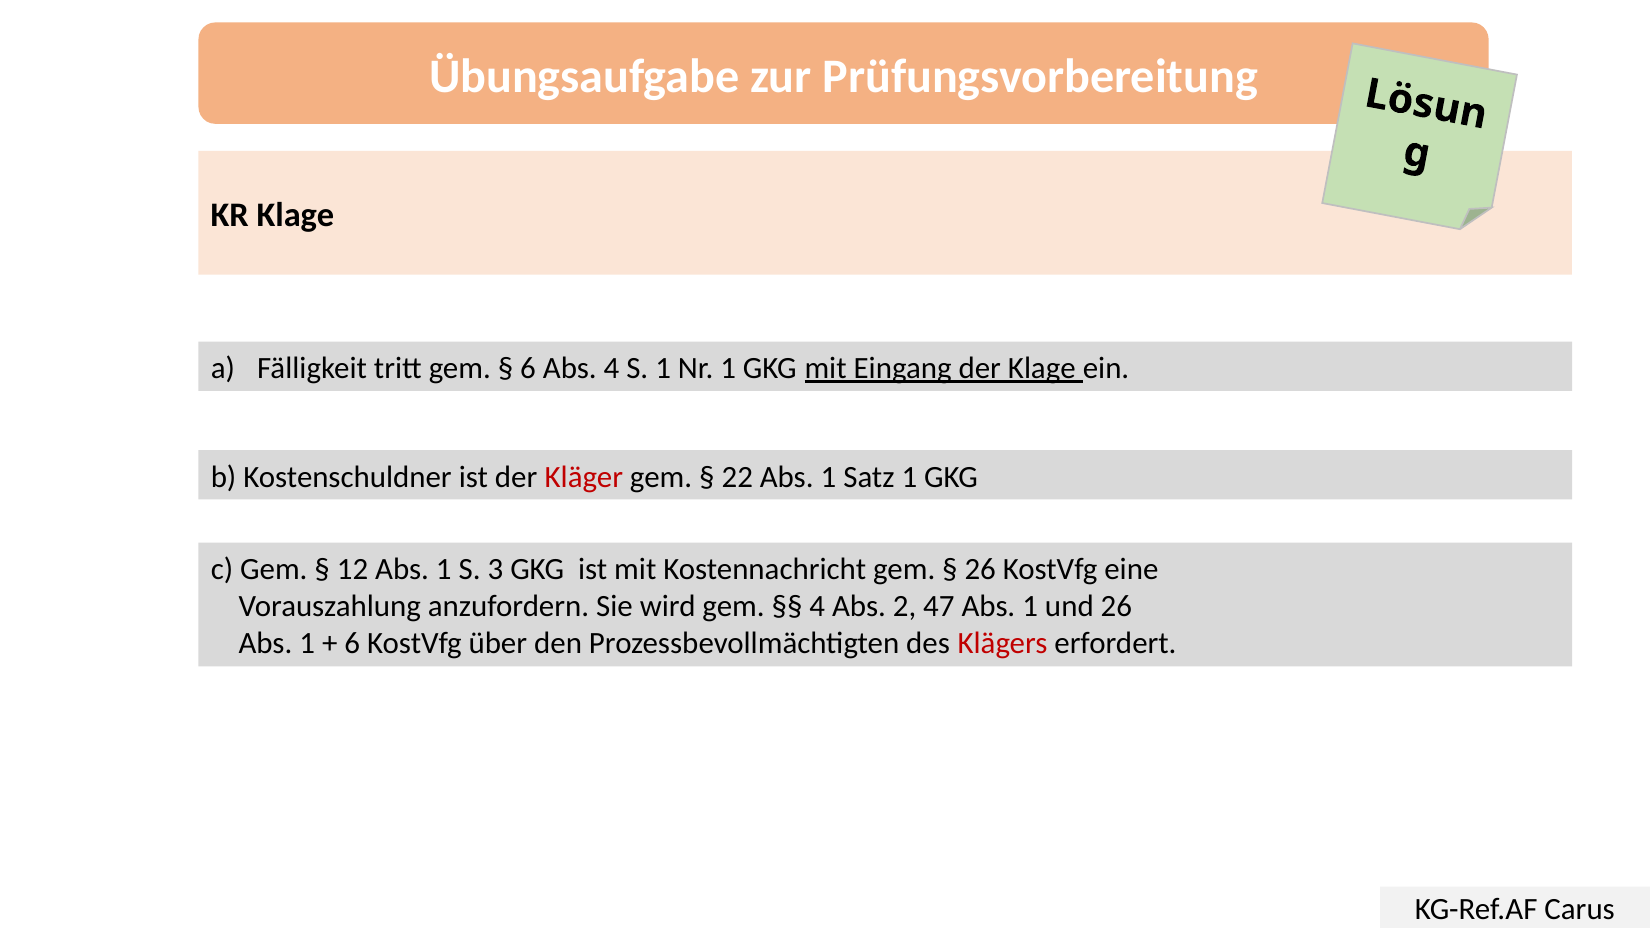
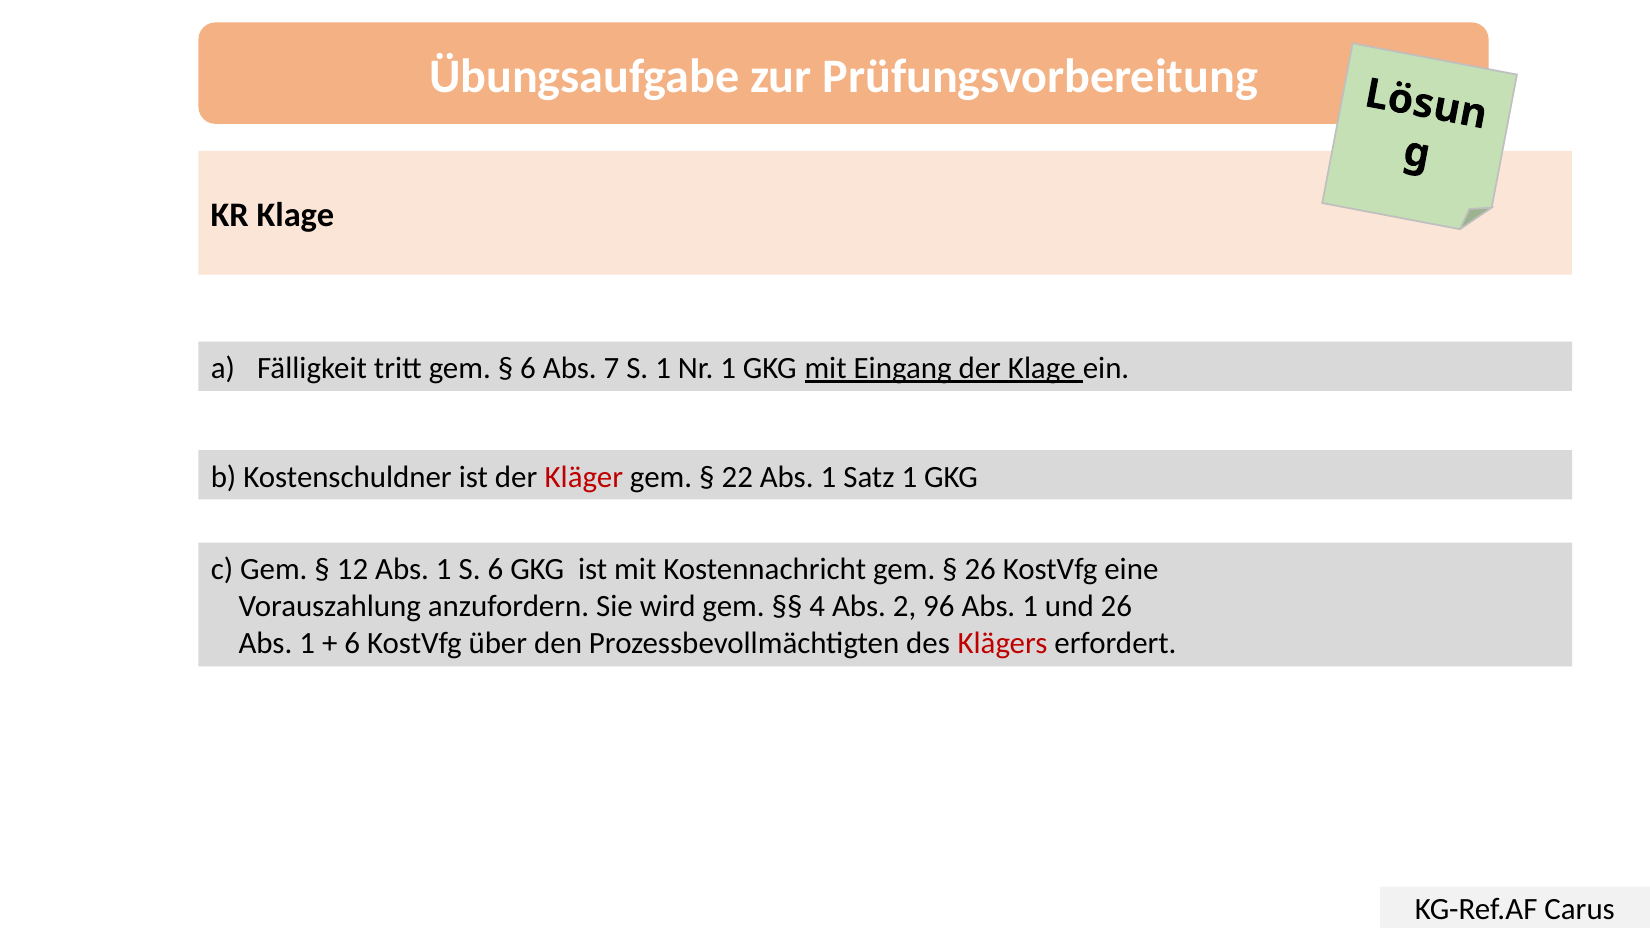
Abs 4: 4 -> 7 (611, 368)
S 3: 3 -> 6 (495, 570)
47: 47 -> 96 (939, 607)
